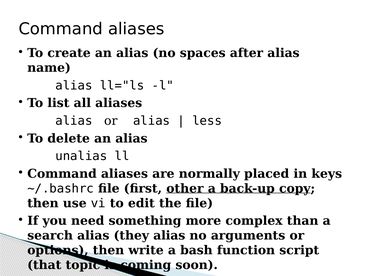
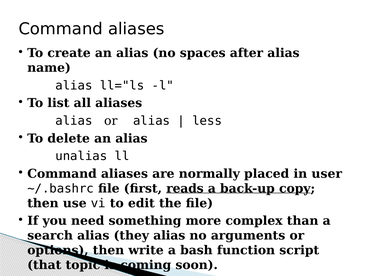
keys: keys -> user (327, 174)
other: other -> reads (185, 189)
